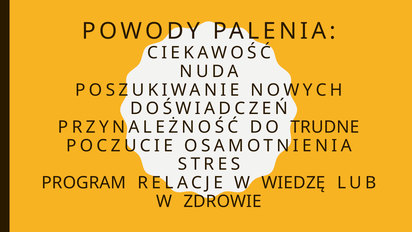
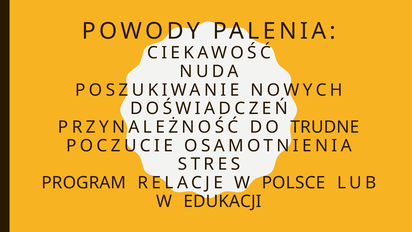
WIEDZĘ: WIEDZĘ -> POLSCE (294, 183)
ZDROWIE: ZDROWIE -> EDUKACJI (223, 201)
